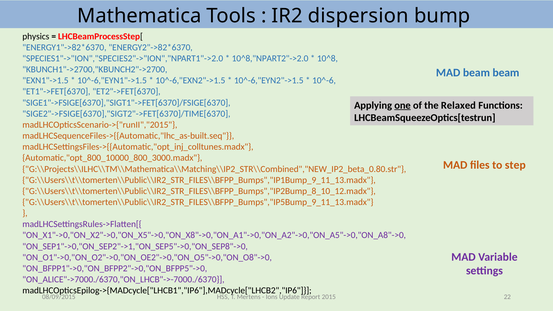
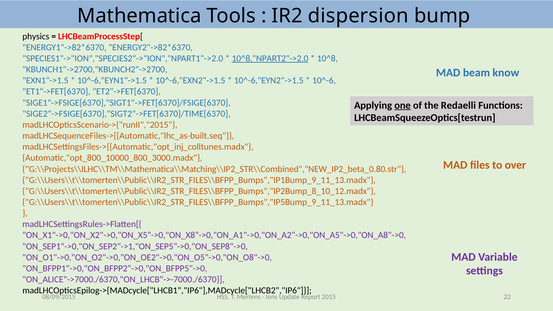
10^8,"NPART2"->2.0 underline: none -> present (270, 58)
beam beam: beam -> know (506, 73)
Relaxed: Relaxed -> Redaelli (458, 105)
step: step -> over (515, 165)
